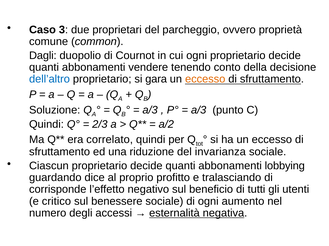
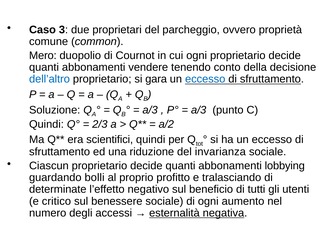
Dagli: Dagli -> Mero (43, 56)
eccesso colour: orange -> blue (205, 79)
correlato: correlato -> scientifici (110, 140)
dice: dice -> bolli (95, 178)
corrisponde: corrisponde -> determinate (58, 190)
